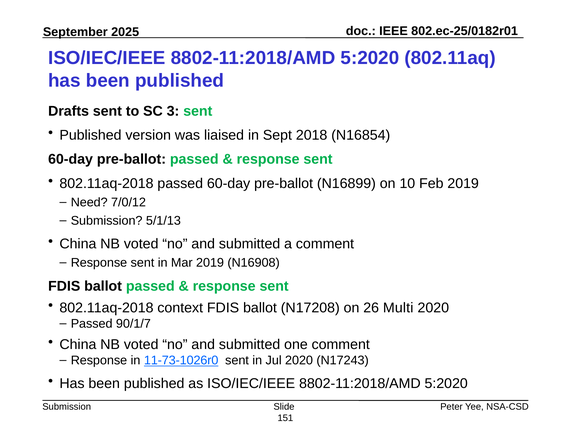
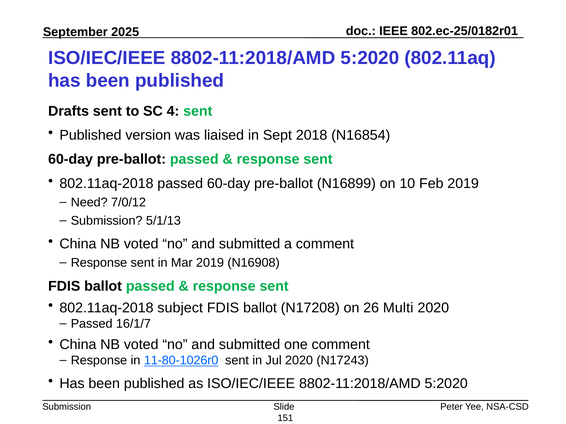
3: 3 -> 4 (173, 111)
context: context -> subject (180, 308)
90/1/7: 90/1/7 -> 16/1/7 (133, 324)
11-73-1026r0: 11-73-1026r0 -> 11-80-1026r0 (181, 361)
